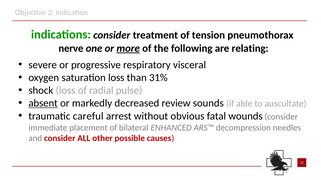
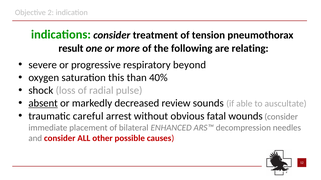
nerve: nerve -> result (71, 48)
more underline: present -> none (128, 48)
visceral: visceral -> beyond (190, 65)
saturation loss: loss -> this (116, 78)
31%: 31% -> 40% (158, 78)
